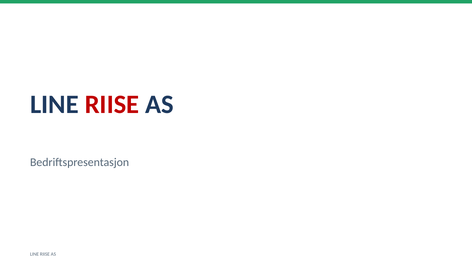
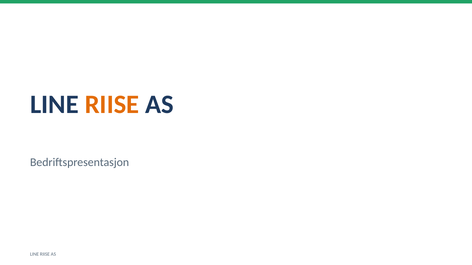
RIISE colour: red -> orange (112, 105)
